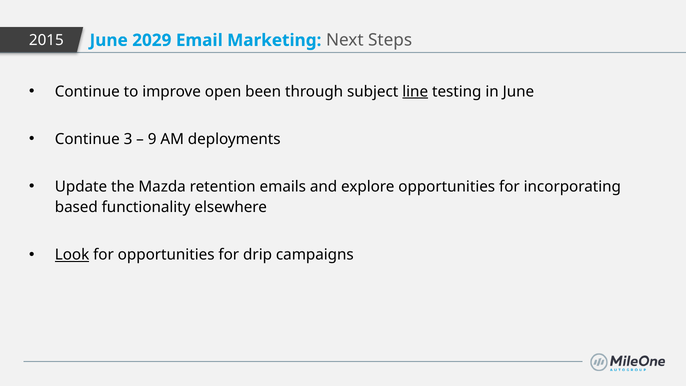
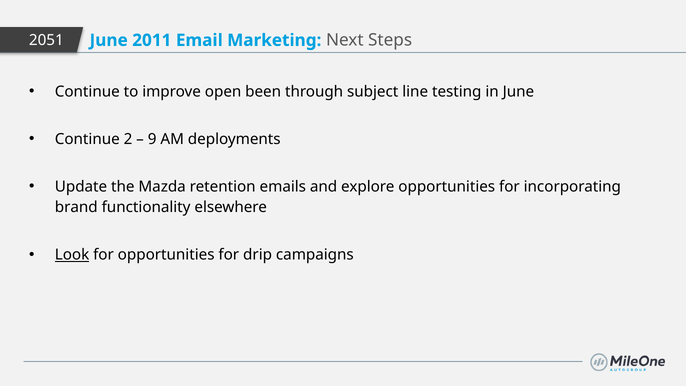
2015: 2015 -> 2051 (46, 40)
2029: 2029 -> 2011 (152, 40)
line underline: present -> none (415, 92)
3: 3 -> 2 (128, 139)
based: based -> brand (76, 207)
